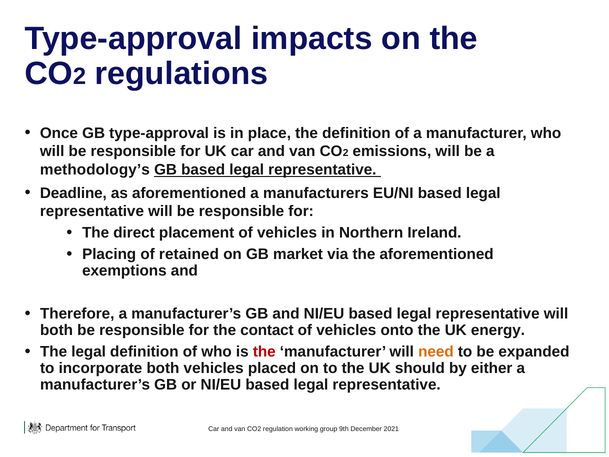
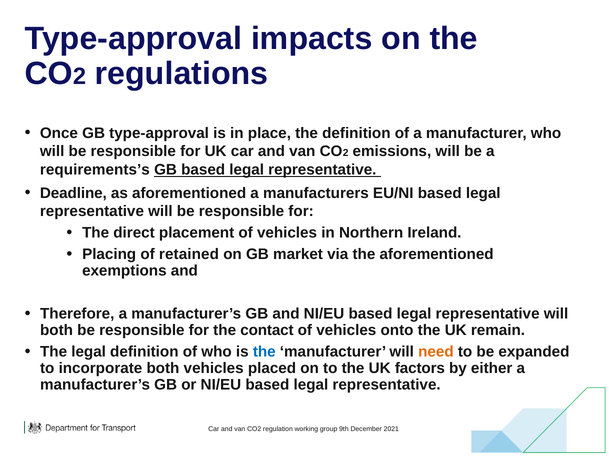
methodology’s: methodology’s -> requirements’s (95, 170)
energy: energy -> remain (498, 330)
the colour: red -> blue (264, 352)
should: should -> factors (420, 368)
